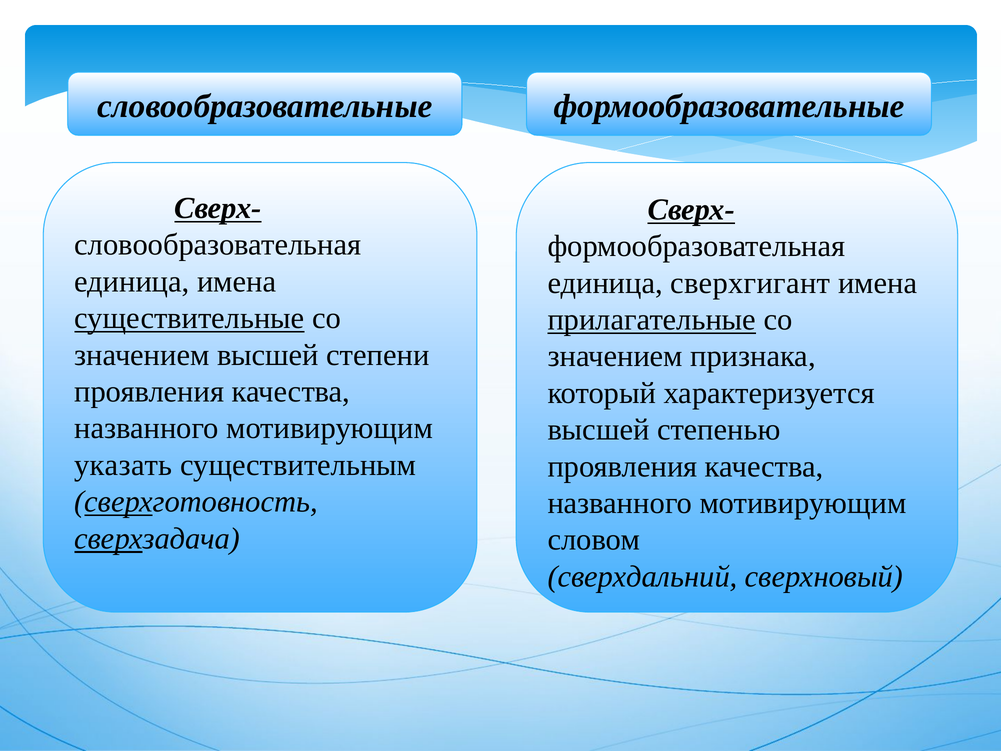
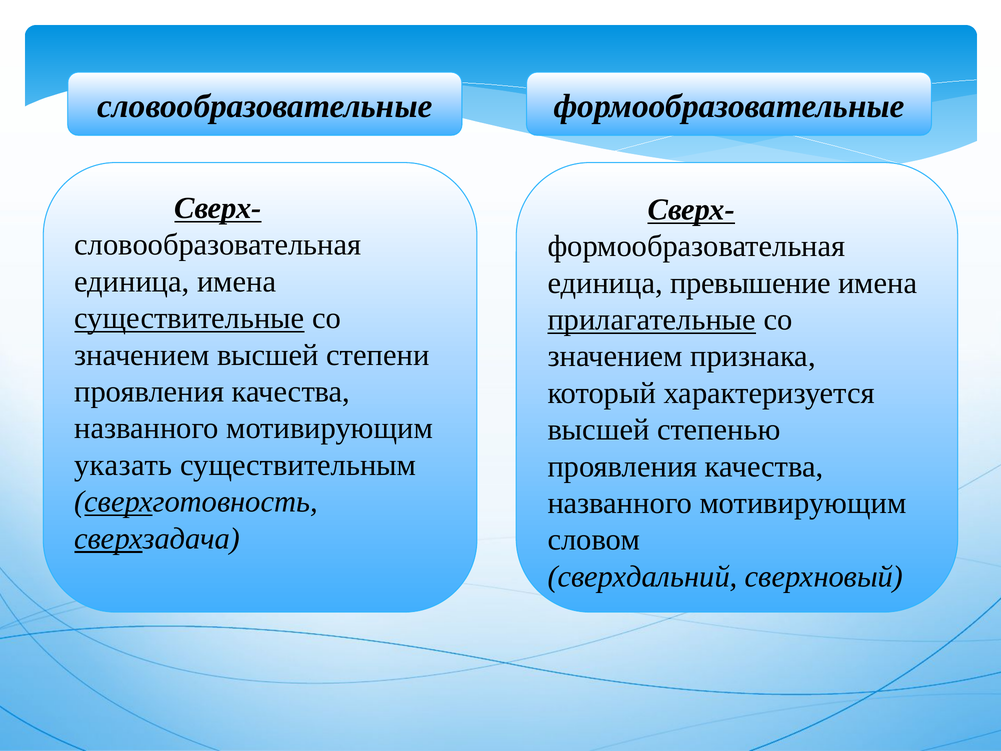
сверхгигант: сверхгигант -> превышение (751, 283)
